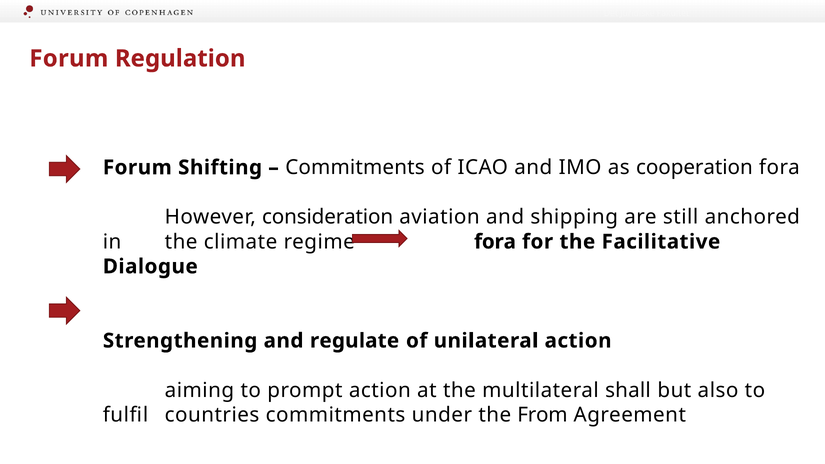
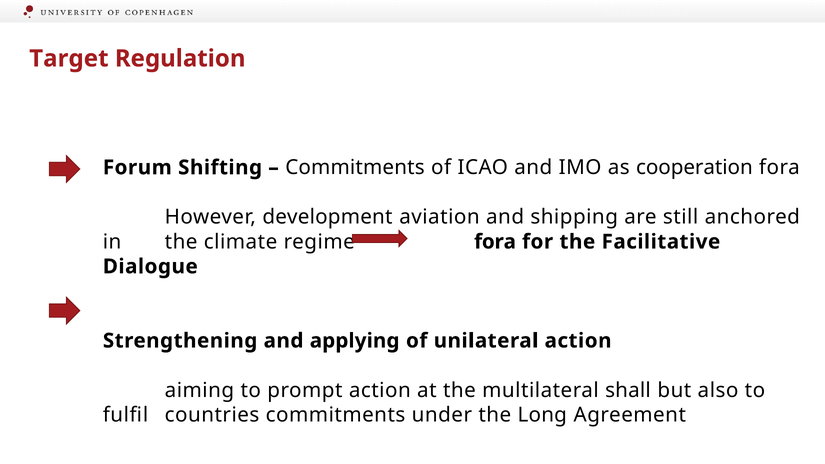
Forum: Forum -> Target (69, 59)
consideration: consideration -> development (327, 217)
regulate: regulate -> applying (355, 341)
From: From -> Long (542, 415)
